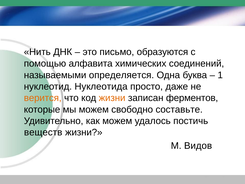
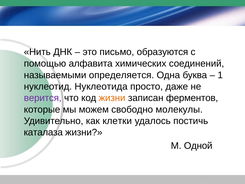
верится colour: orange -> purple (43, 98)
составьте: составьте -> молекулы (179, 109)
как можем: можем -> клетки (117, 121)
веществ: веществ -> каталаза (43, 132)
Видов: Видов -> Одной (198, 146)
